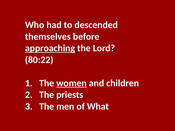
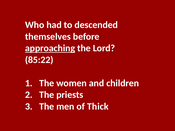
80:22: 80:22 -> 85:22 (39, 60)
women underline: present -> none (72, 83)
What: What -> Thick (98, 107)
